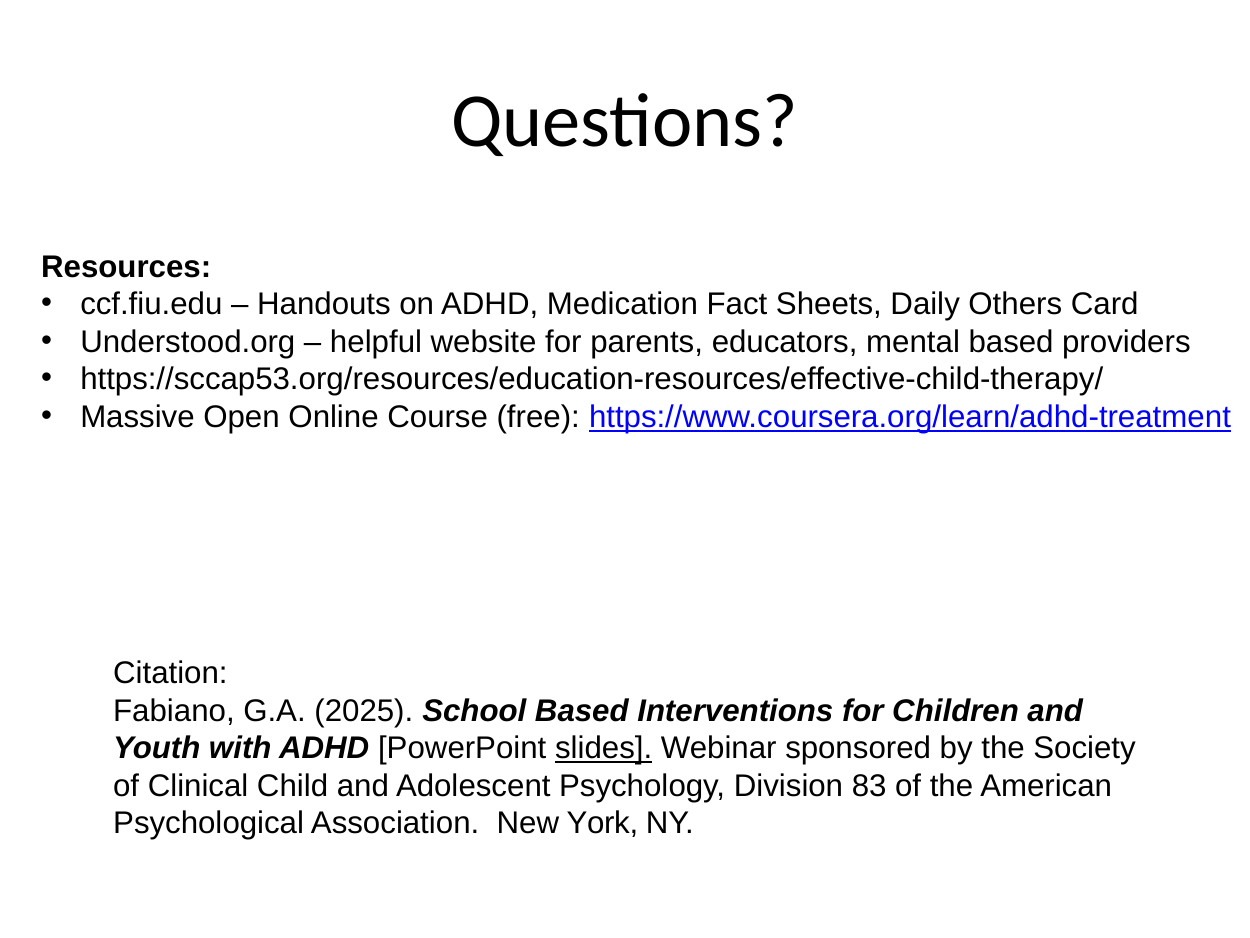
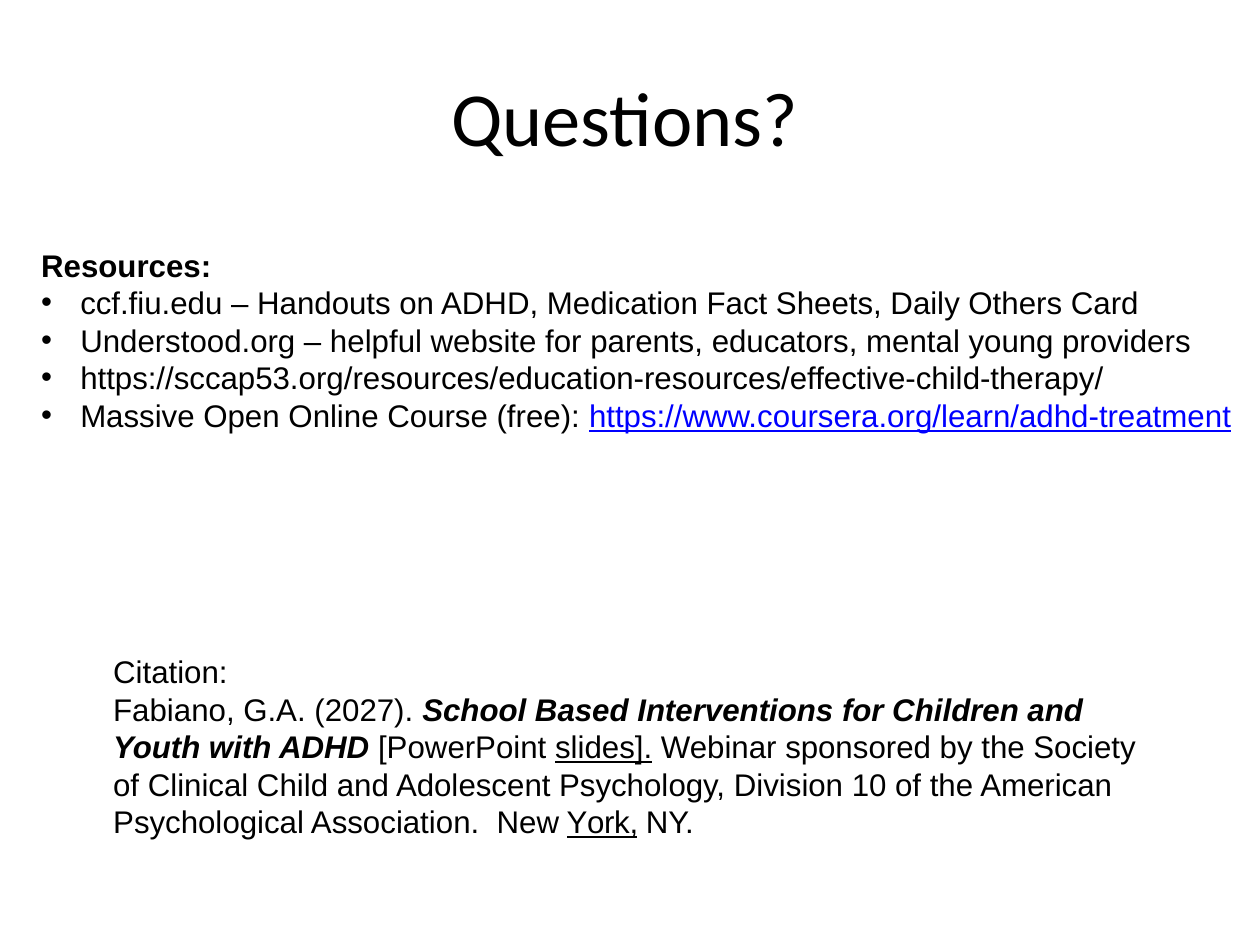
mental based: based -> young (1011, 342)
2025: 2025 -> 2027 (364, 710)
83: 83 -> 10 (869, 785)
York underline: none -> present (602, 823)
